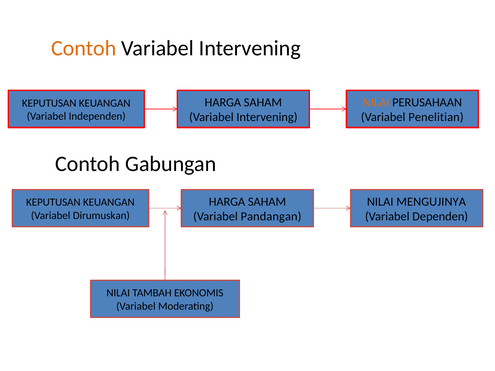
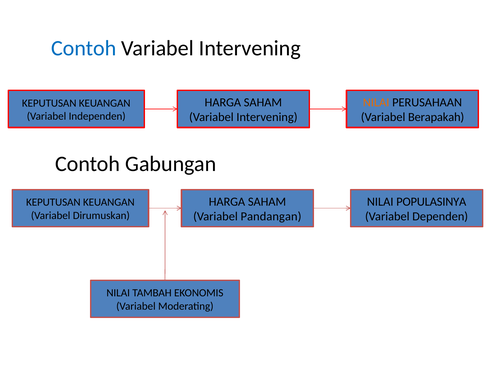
Contoh colour: orange -> blue (84, 48)
Penelitian: Penelitian -> Berapakah (436, 117)
MENGUJINYA: MENGUJINYA -> POPULASINYA (431, 202)
